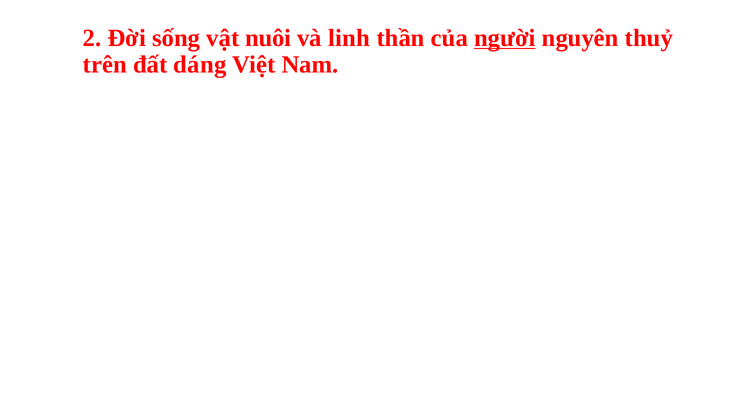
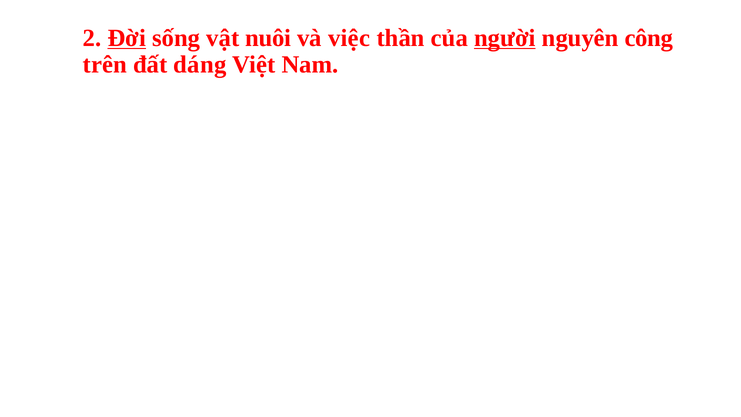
Đời underline: none -> present (127, 38)
linh: linh -> việc (349, 38)
thuỷ: thuỷ -> công (649, 38)
